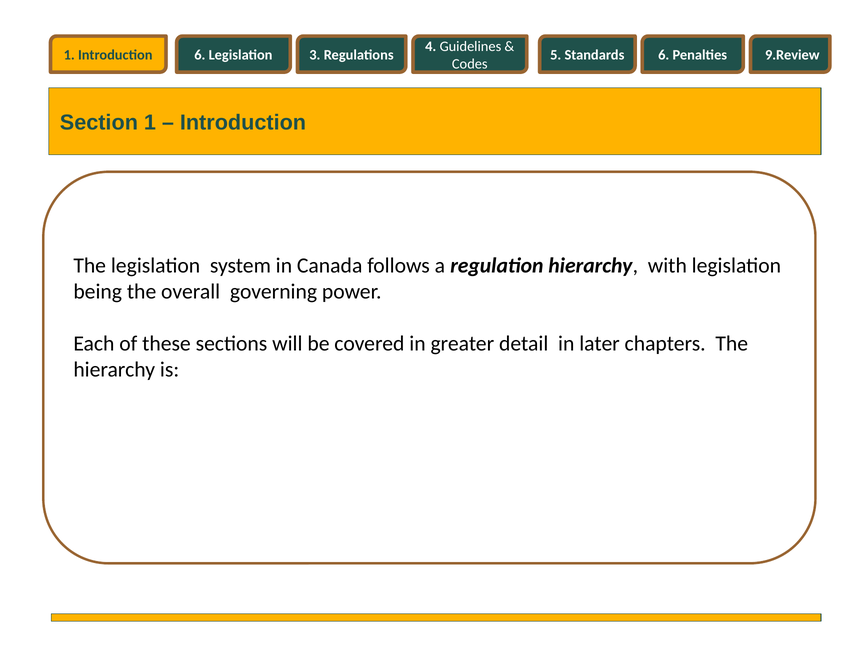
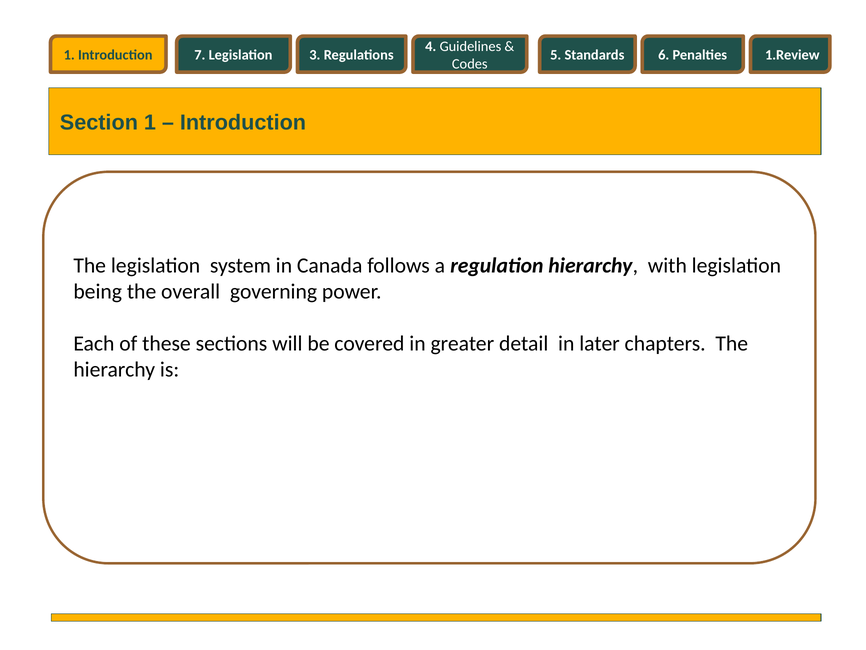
Introduction 6: 6 -> 7 (200, 55)
9.Review: 9.Review -> 1.Review (792, 55)
